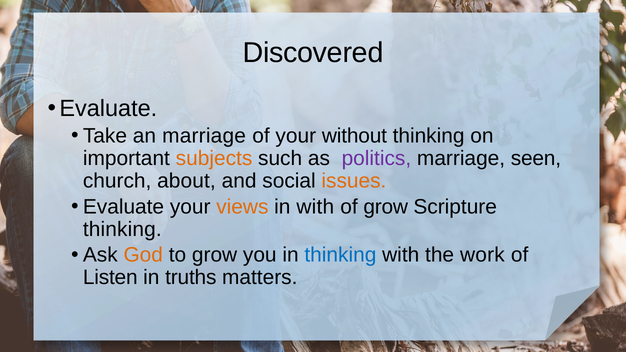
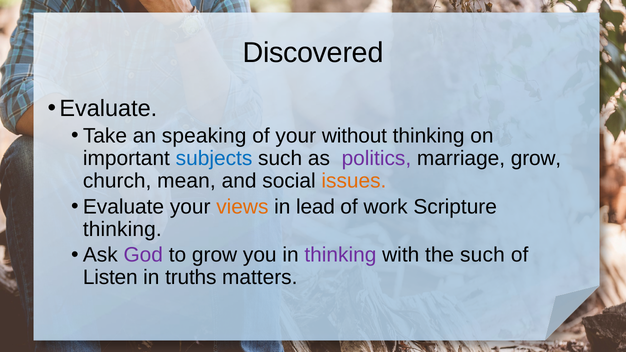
an marriage: marriage -> speaking (204, 136)
subjects colour: orange -> blue (214, 158)
marriage seen: seen -> grow (536, 158)
about: about -> mean (186, 181)
in with: with -> lead (316, 207)
of grow: grow -> work (386, 207)
God colour: orange -> purple (143, 255)
thinking colour: blue -> purple (340, 255)
the work: work -> such (482, 255)
